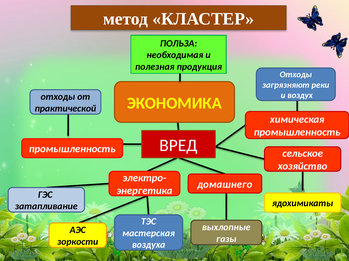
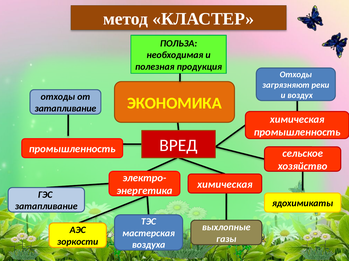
практической: практической -> затапливание (65, 109)
домашнего: домашнего -> химическая (225, 185)
